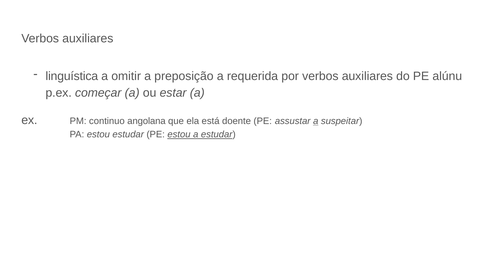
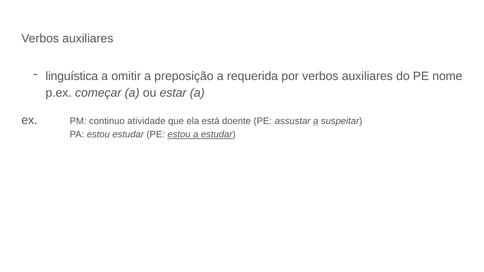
alúnu: alúnu -> nome (447, 76)
angolana: angolana -> atividade (146, 121)
